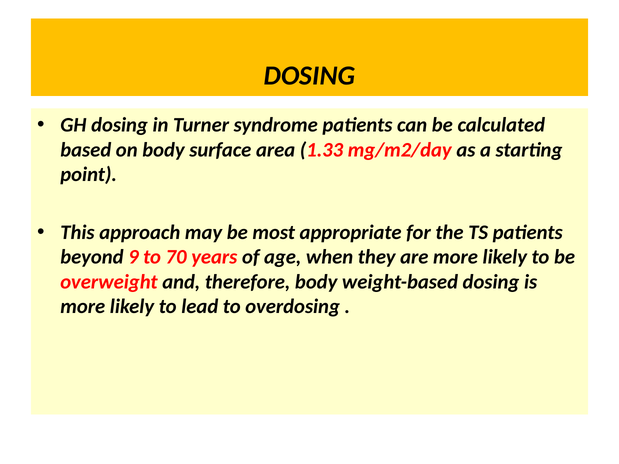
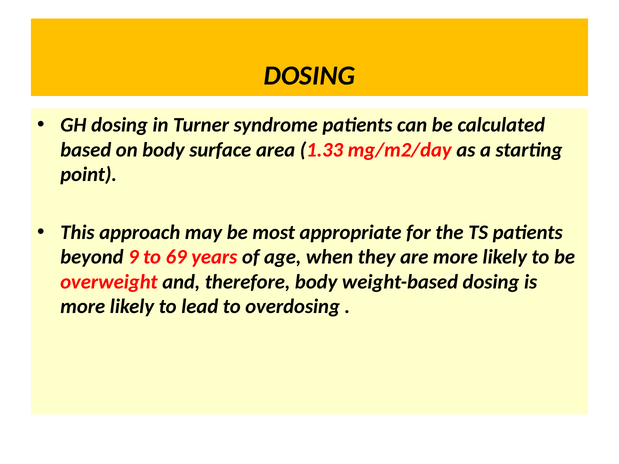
70: 70 -> 69 (176, 257)
